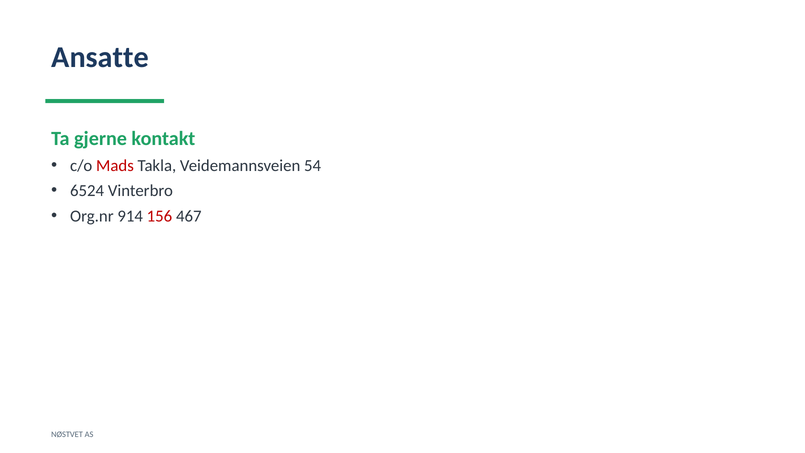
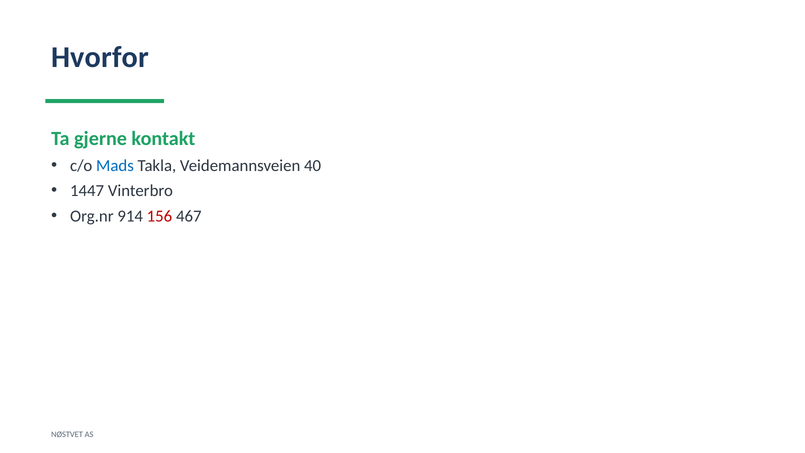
Ansatte: Ansatte -> Hvorfor (100, 57)
Mads colour: red -> blue (115, 166)
54: 54 -> 40 (313, 166)
6524: 6524 -> 1447 (87, 191)
